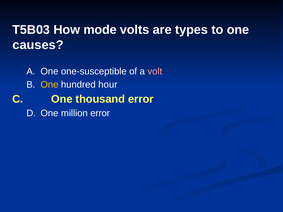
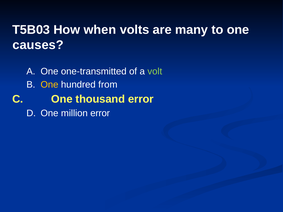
mode: mode -> when (100, 30)
types: types -> many (192, 30)
one-susceptible: one-susceptible -> one-transmitted (94, 71)
volt colour: pink -> light green (155, 71)
hour: hour -> from (108, 85)
